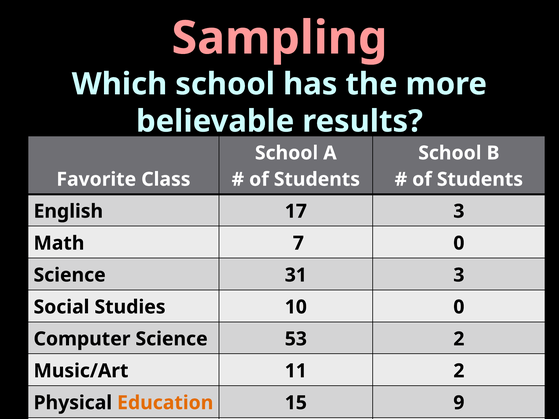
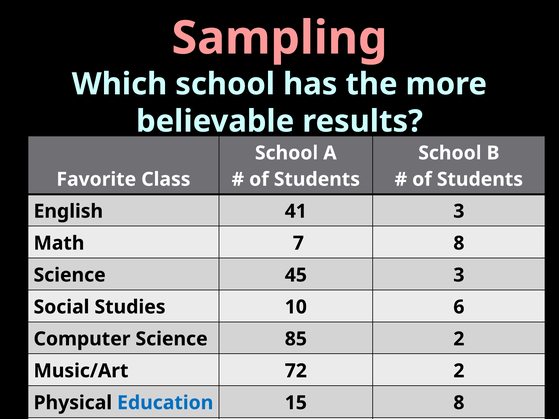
17: 17 -> 41 (296, 211)
7 0: 0 -> 8 (459, 243)
31: 31 -> 45 (296, 275)
10 0: 0 -> 6 (459, 307)
53: 53 -> 85 (296, 339)
11: 11 -> 72 (296, 371)
Education colour: orange -> blue (165, 403)
15 9: 9 -> 8 (459, 403)
